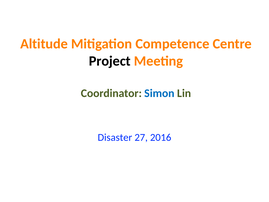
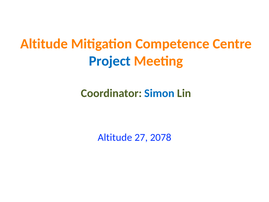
Project colour: black -> blue (110, 61)
Disaster: Disaster -> Altitude (115, 137)
2016: 2016 -> 2078 (161, 137)
